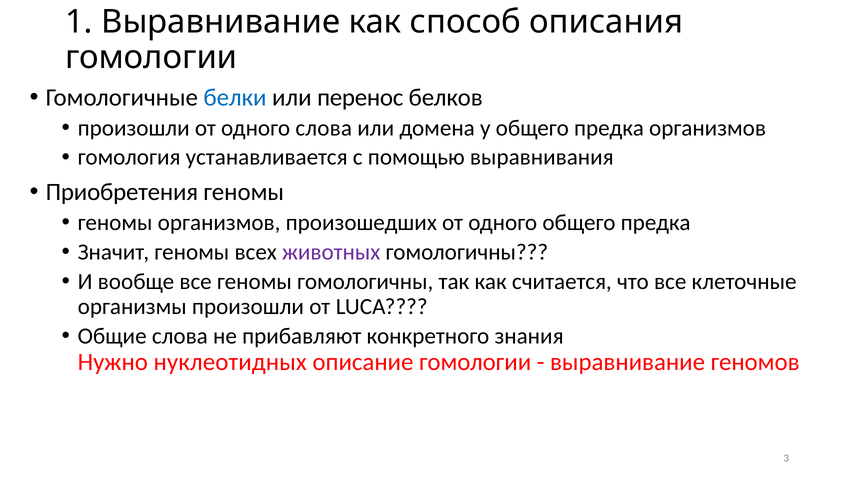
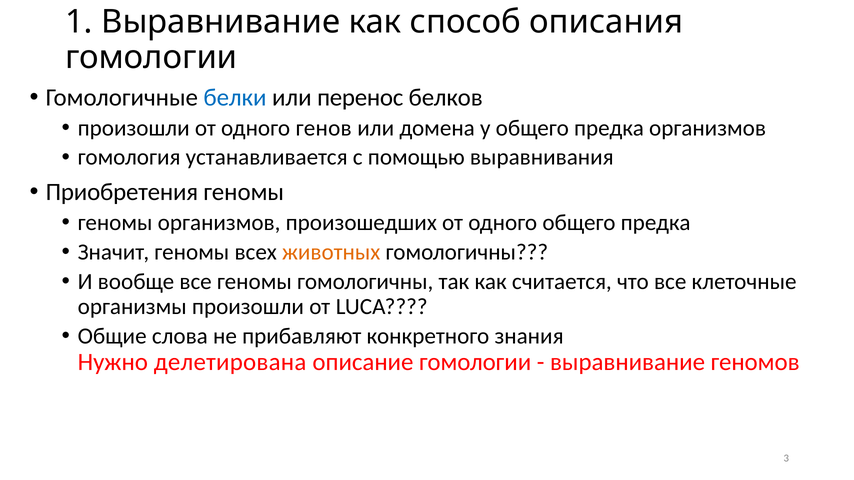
одного слова: слова -> генов (324, 128)
животных colour: purple -> orange (331, 252)
нуклеотидных: нуклеотидных -> делетирована (230, 362)
